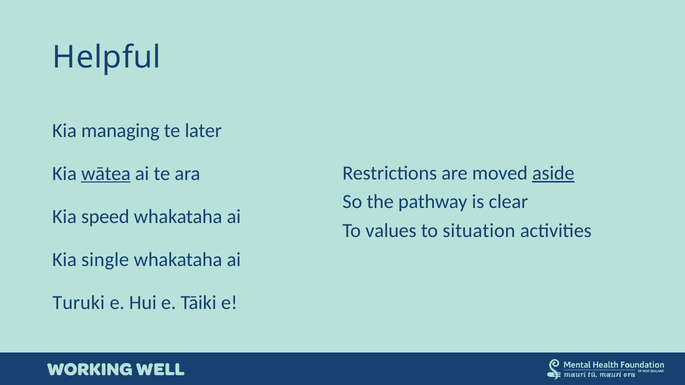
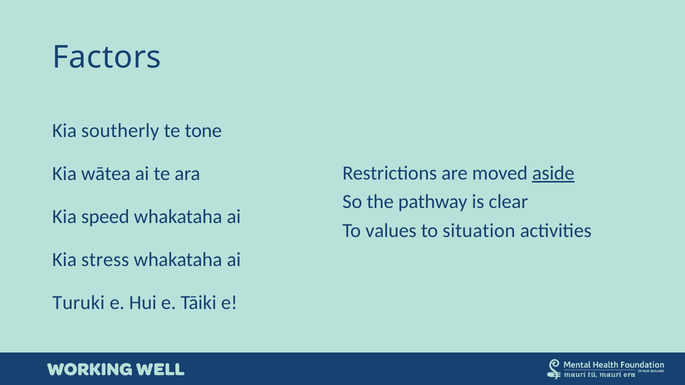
Helpful: Helpful -> Factors (107, 58)
managing: managing -> southerly (120, 131)
later: later -> tone (203, 131)
wātea underline: present -> none (106, 174)
single: single -> stress (105, 260)
